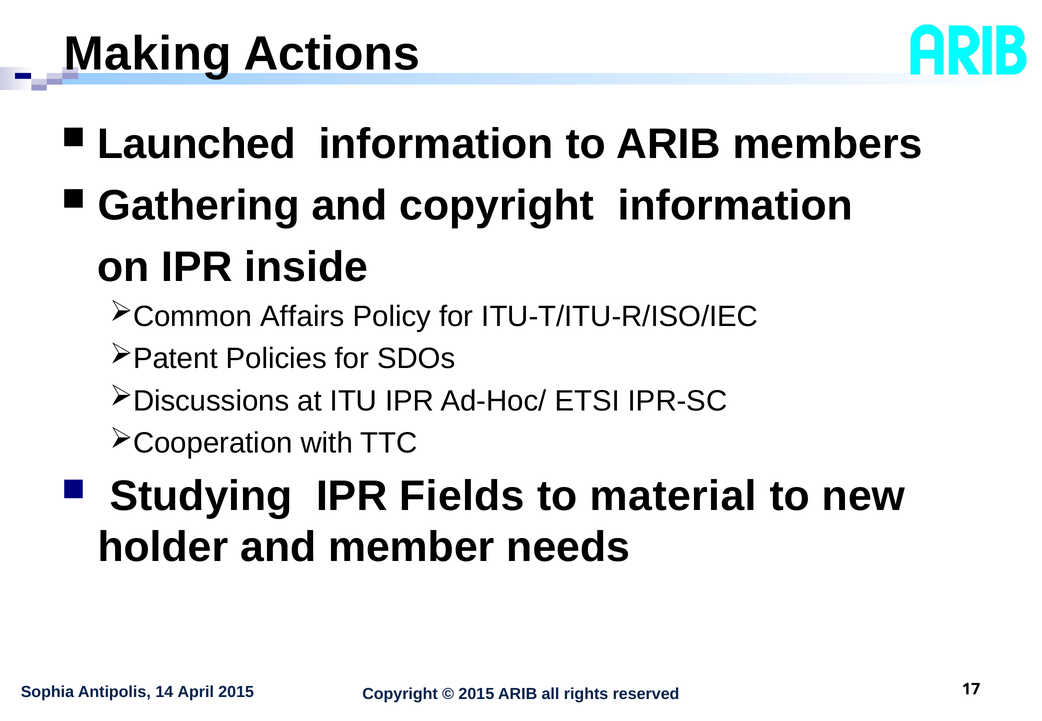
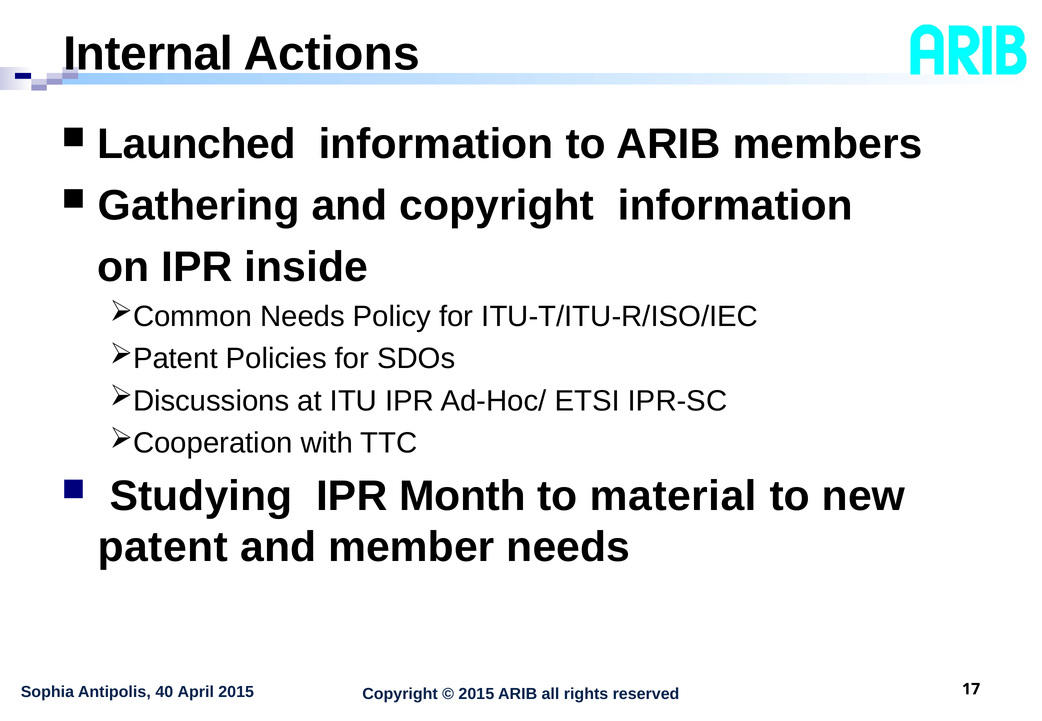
Making: Making -> Internal (148, 54)
Affairs: Affairs -> Needs (302, 317)
Fields: Fields -> Month (462, 496)
holder: holder -> patent (163, 548)
14: 14 -> 40 (164, 692)
